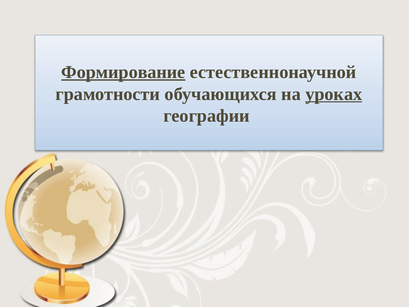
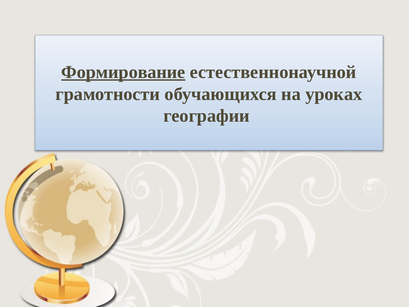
уроках underline: present -> none (334, 94)
